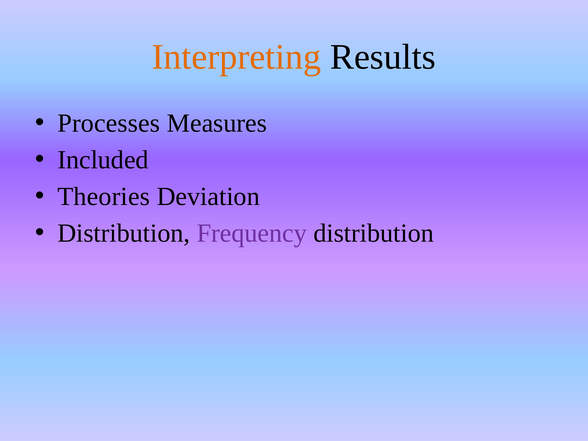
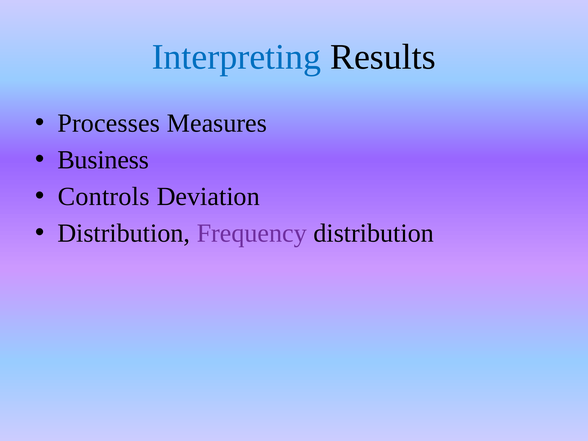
Interpreting colour: orange -> blue (236, 57)
Included: Included -> Business (103, 160)
Theories: Theories -> Controls (104, 197)
